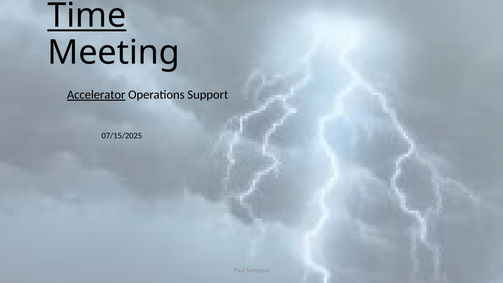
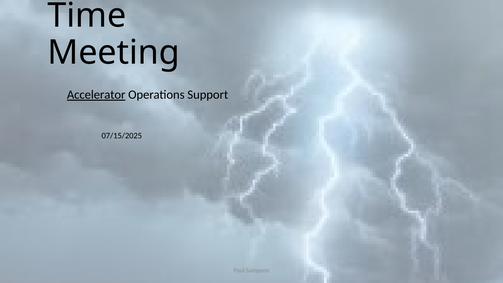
Time underline: present -> none (87, 16)
